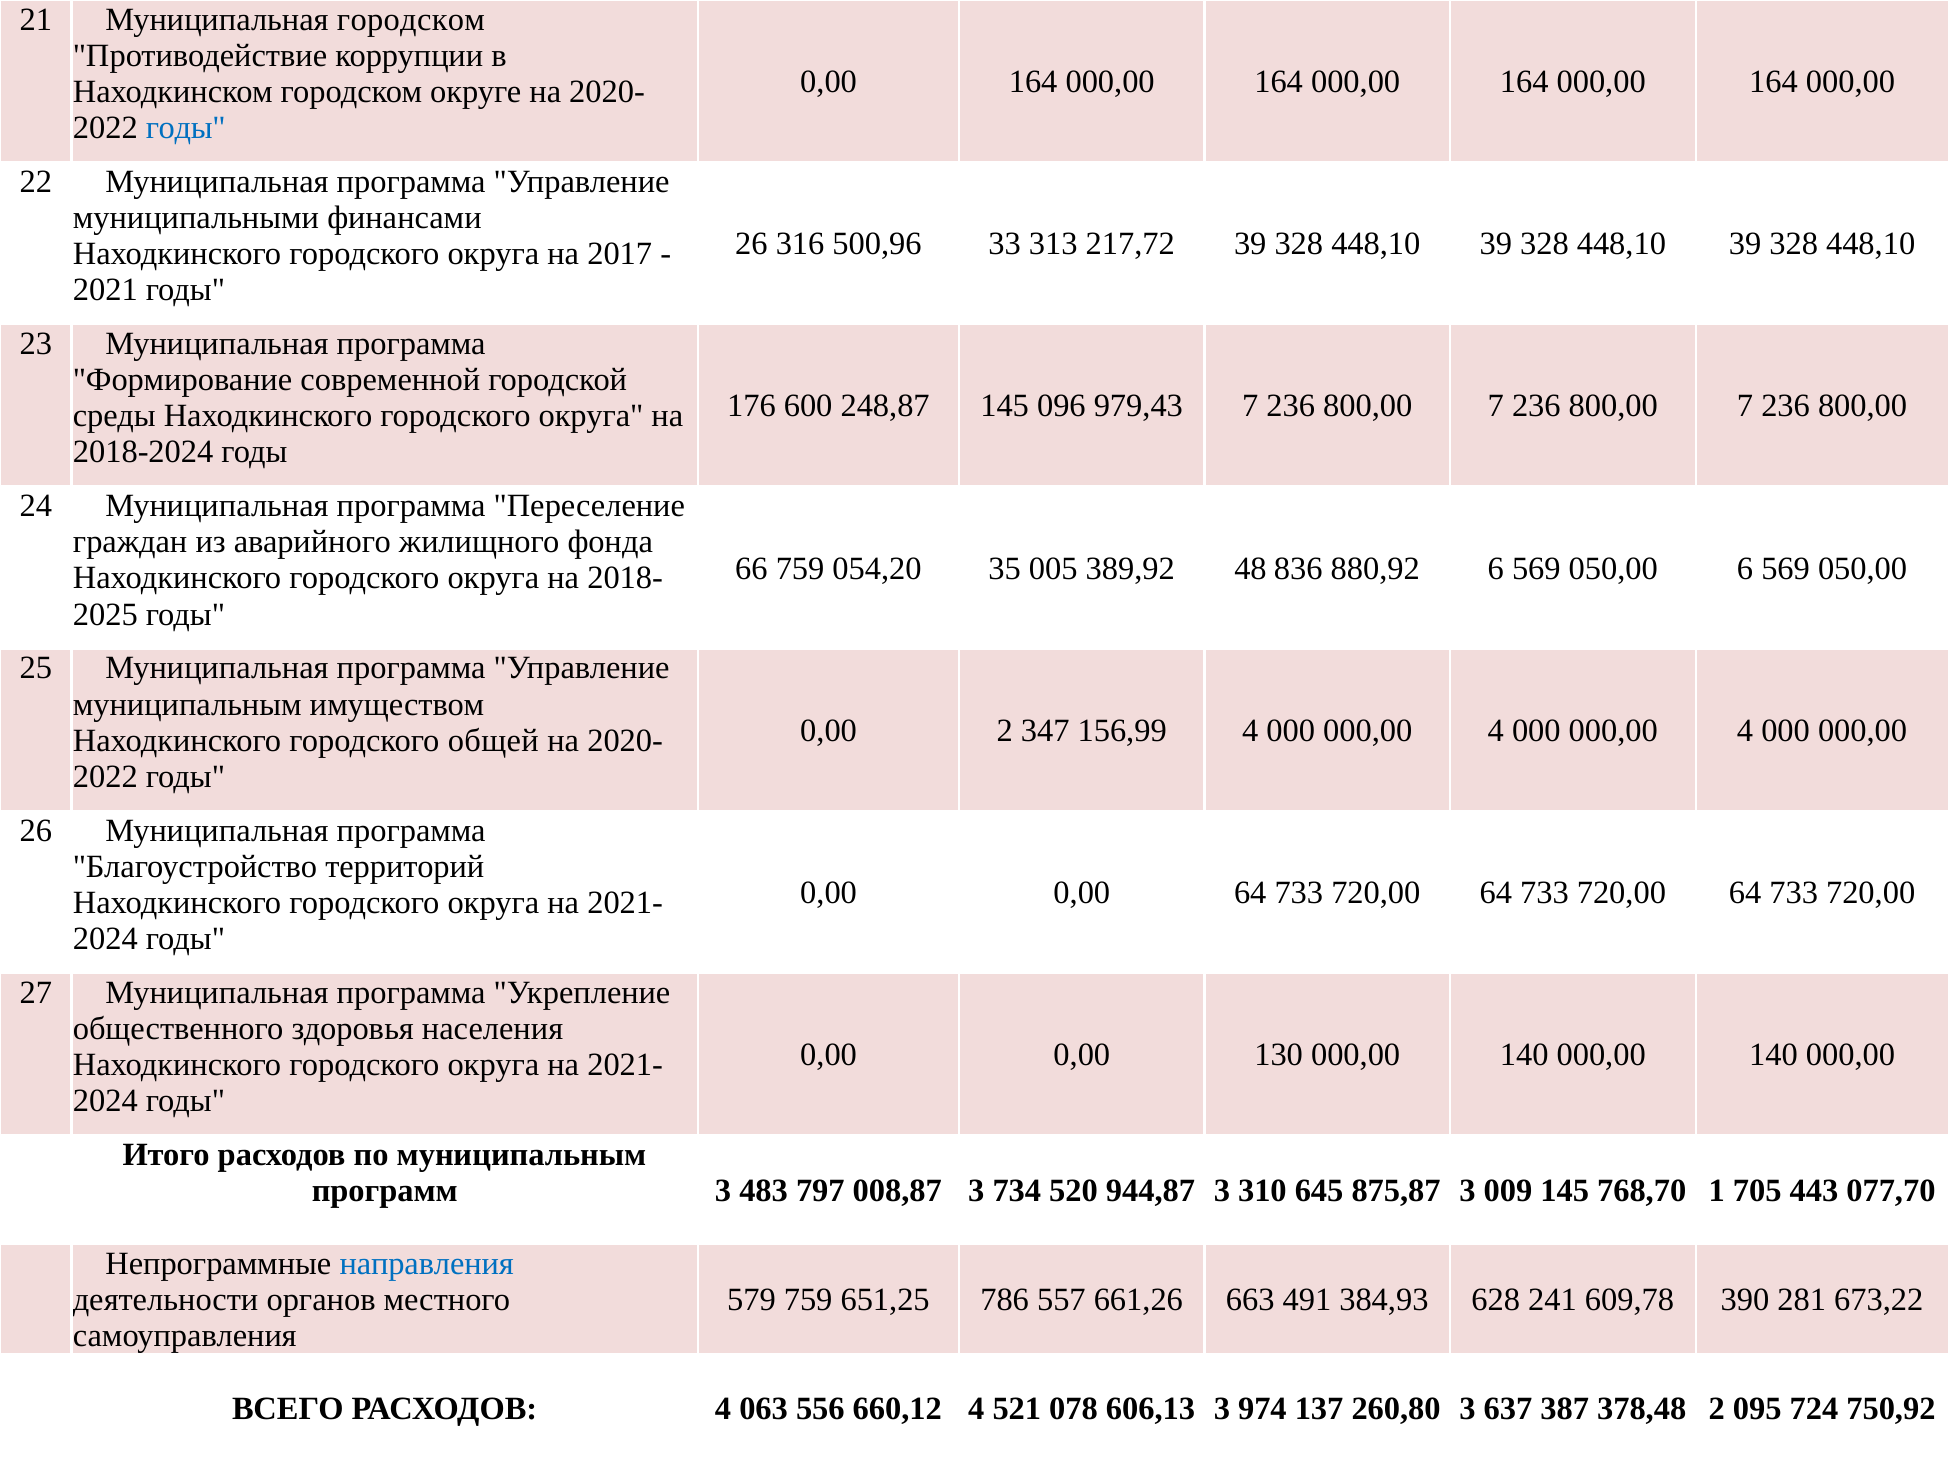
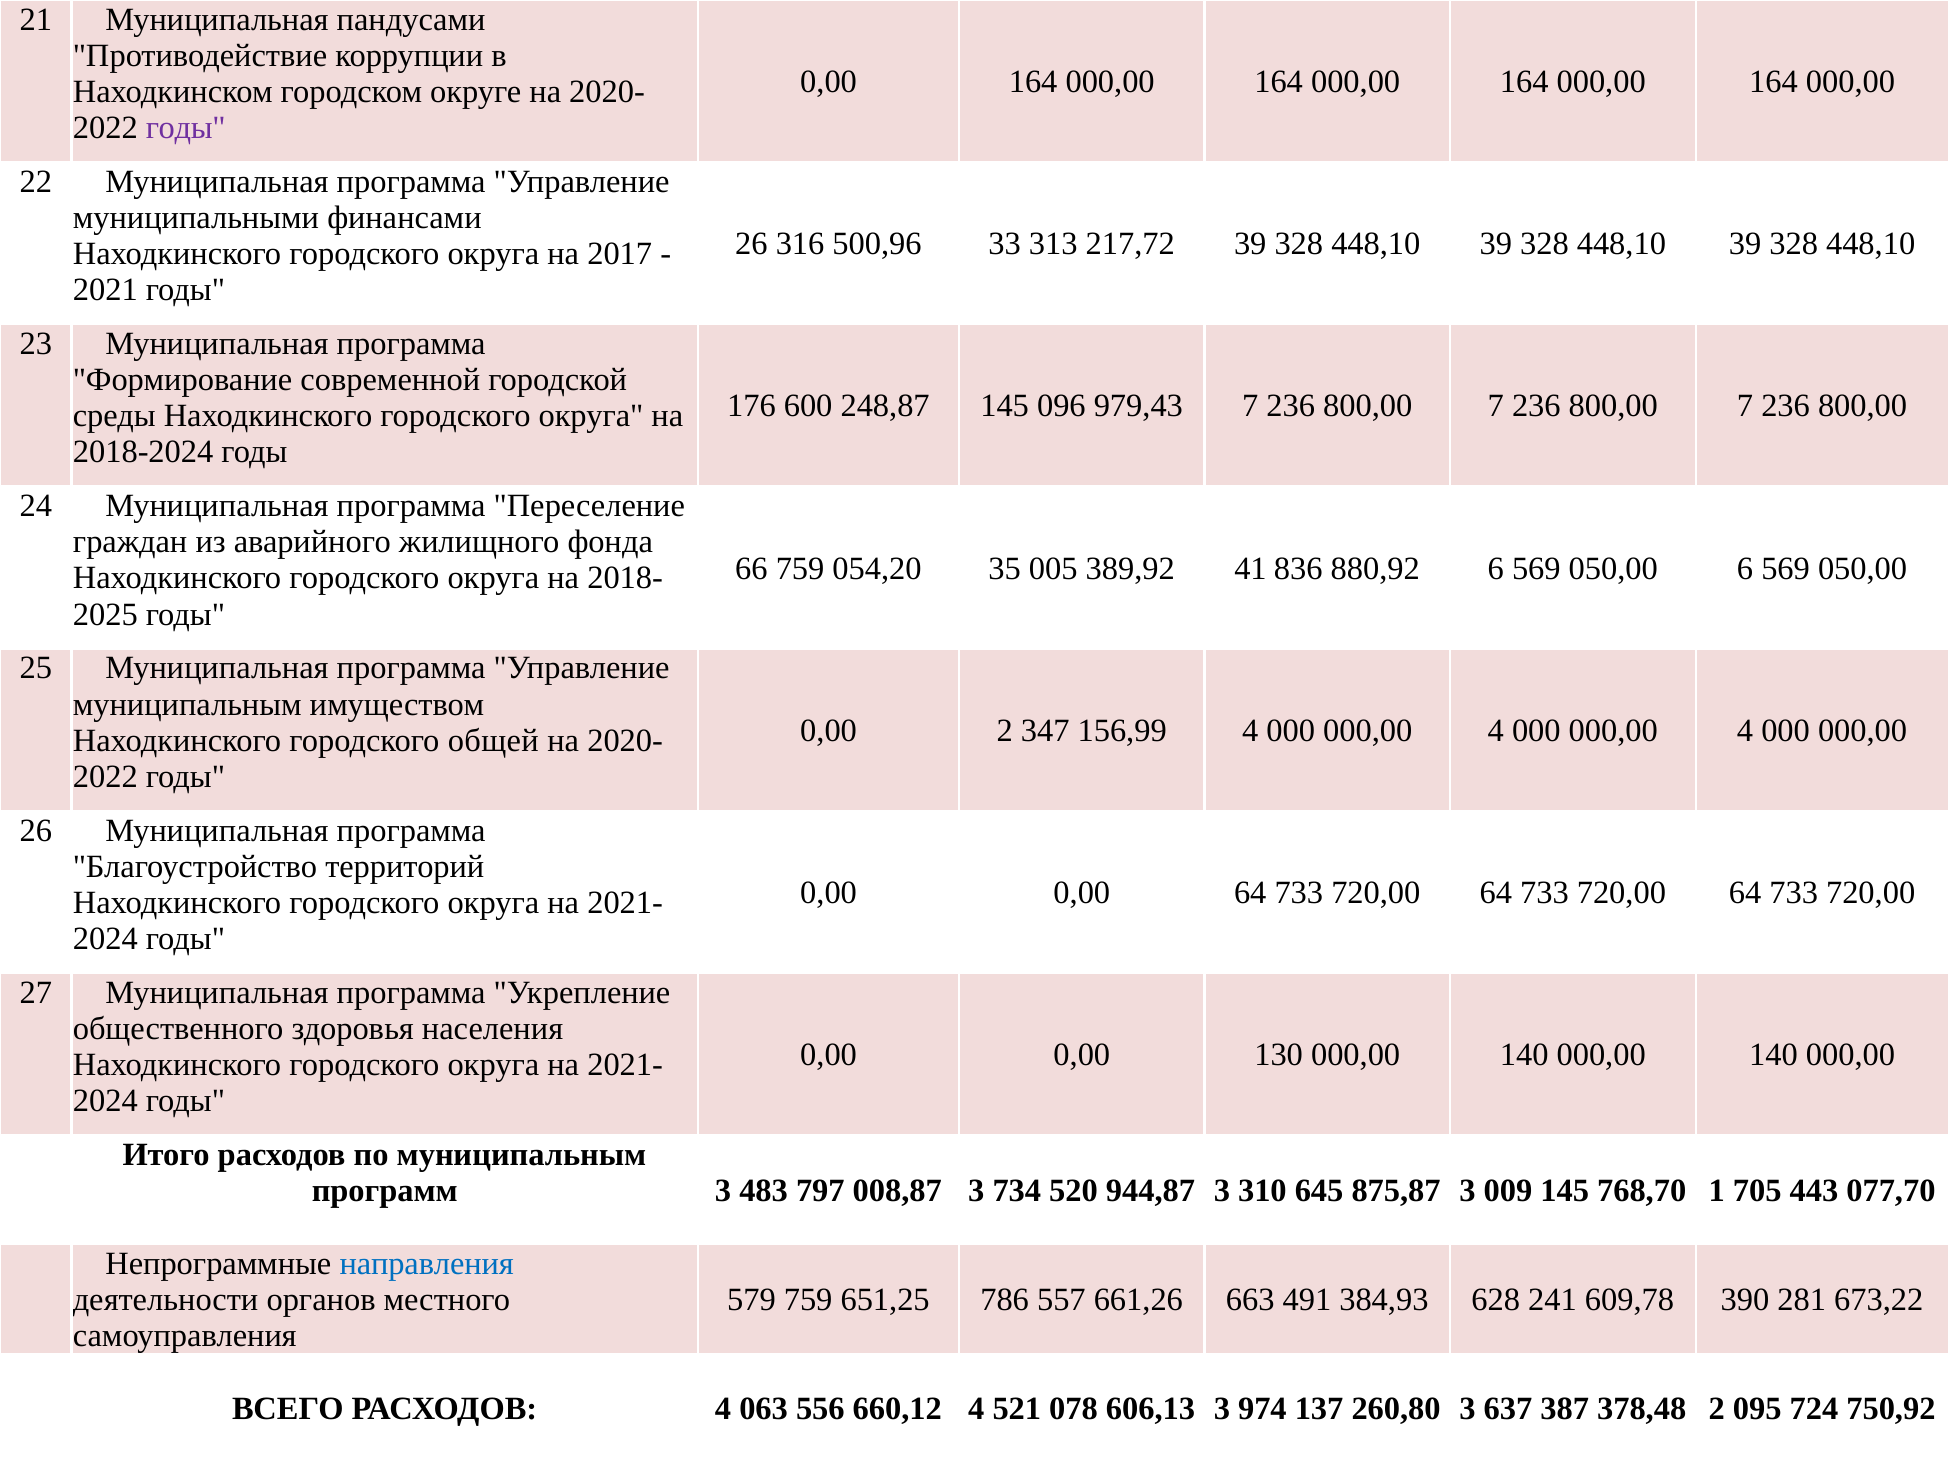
Муниципальная городском: городском -> пандусами (411, 20)
годы colour: blue -> purple (186, 128)
48: 48 -> 41 (1250, 568)
